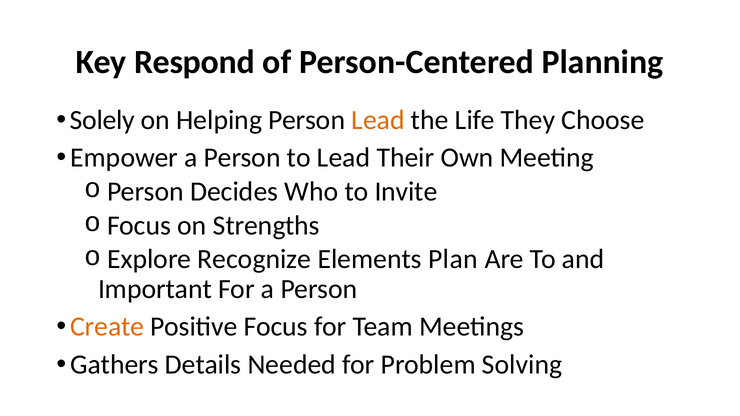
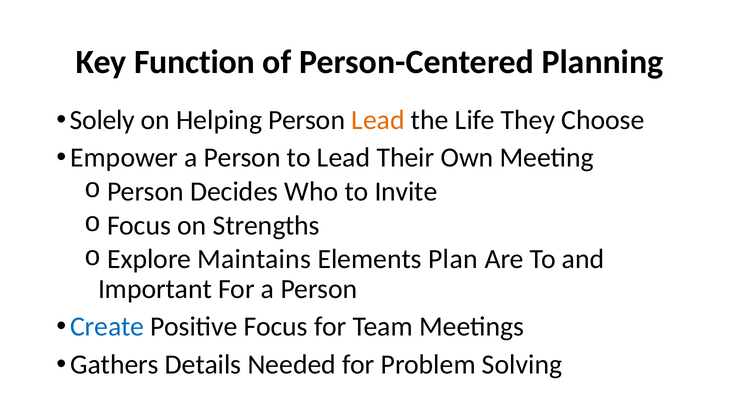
Respond: Respond -> Function (195, 62)
Recognize: Recognize -> Maintains (254, 259)
Create colour: orange -> blue (107, 327)
